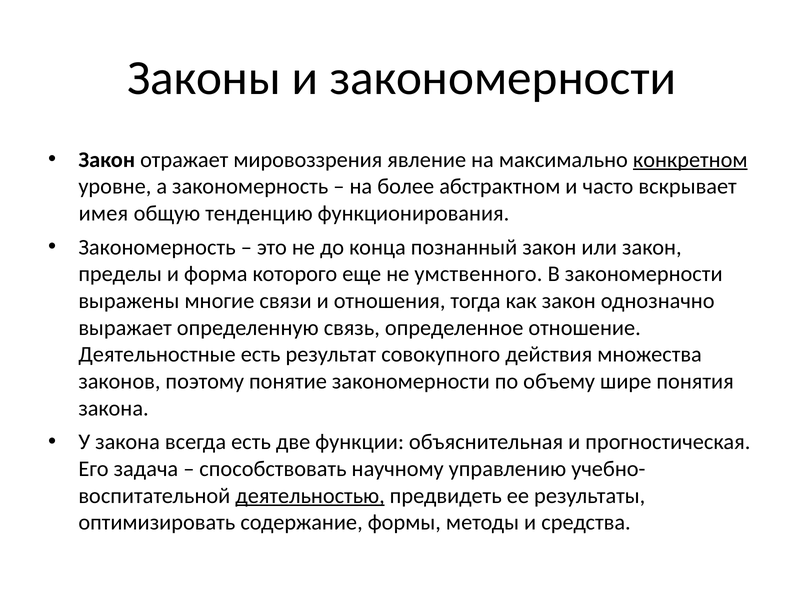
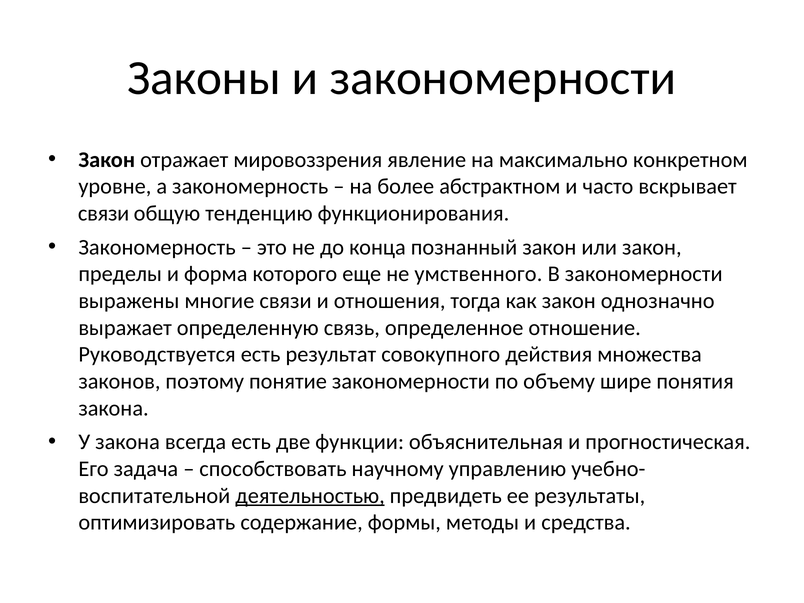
конкретном underline: present -> none (690, 160)
имея: имея -> связи (104, 213)
Деятельностные: Деятельностные -> Руководствуется (157, 355)
